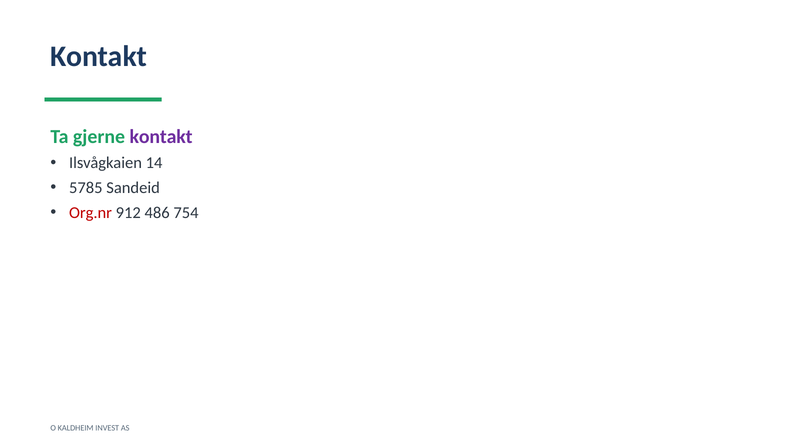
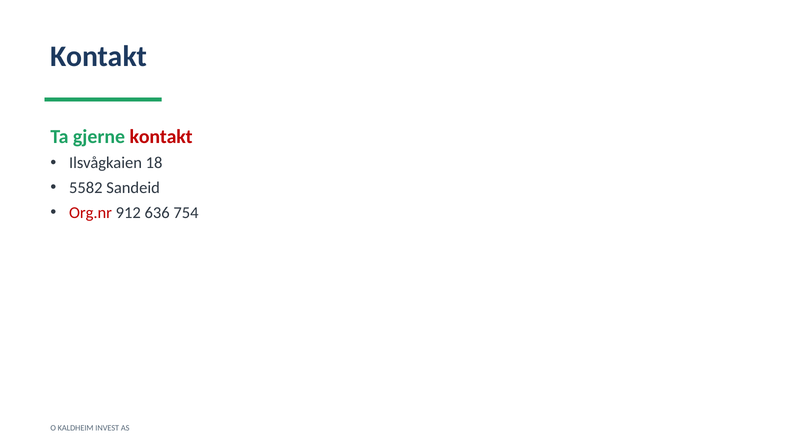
kontakt colour: purple -> red (161, 137)
14: 14 -> 18 (154, 163)
5785: 5785 -> 5582 (86, 188)
486: 486 -> 636 (157, 213)
